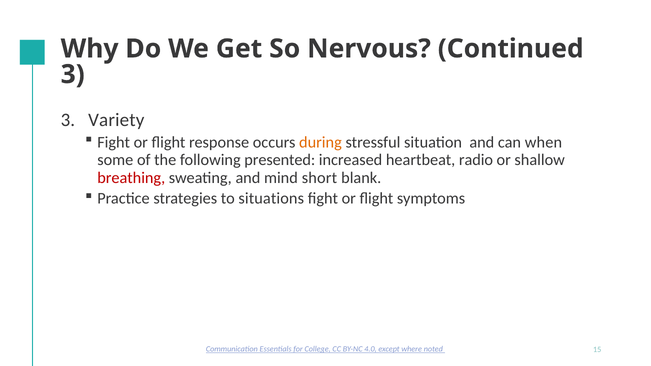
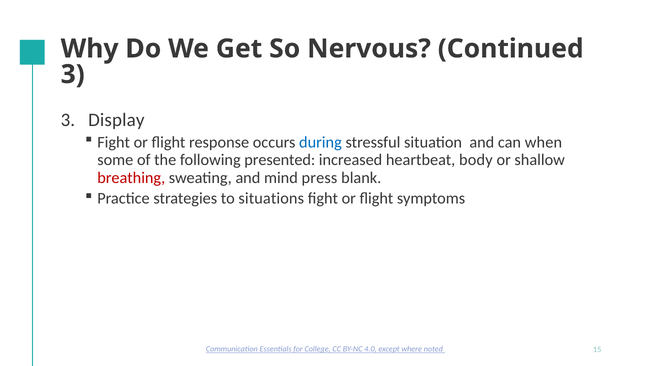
Variety: Variety -> Display (116, 120)
during colour: orange -> blue (320, 143)
radio: radio -> body (476, 160)
short: short -> press (319, 178)
